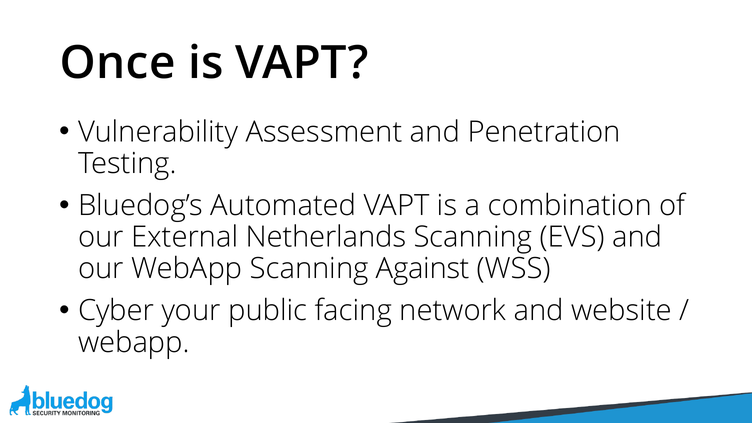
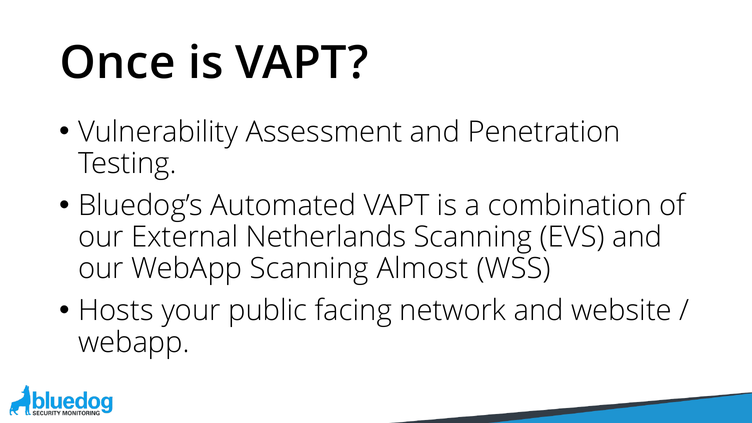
Against: Against -> Almost (423, 269)
Cyber: Cyber -> Hosts (116, 311)
